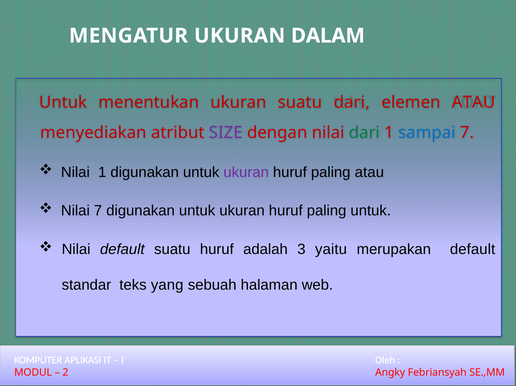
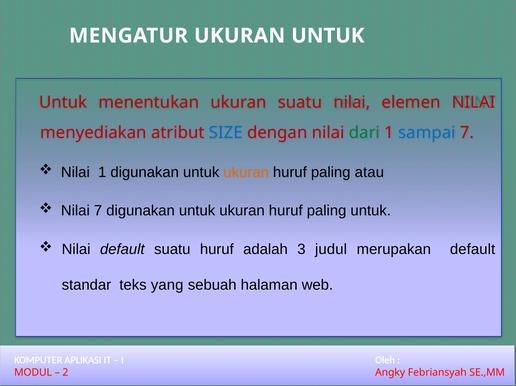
UKURAN DALAM: DALAM -> UNTUK (328, 36)
suatu dari: dari -> nilai (352, 102)
elemen ATAU: ATAU -> NILAI (474, 102)
SIZE colour: purple -> blue (226, 132)
ukuran colour: purple -> orange (246, 172)
yaitu: yaitu -> judul (331, 249)
